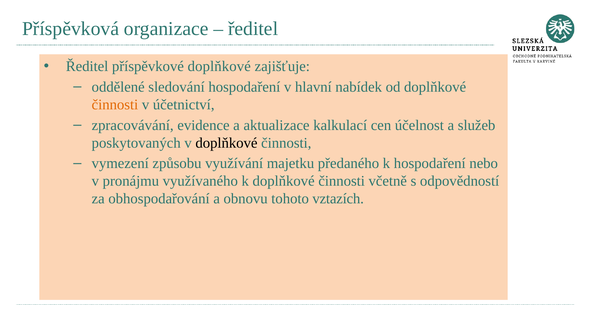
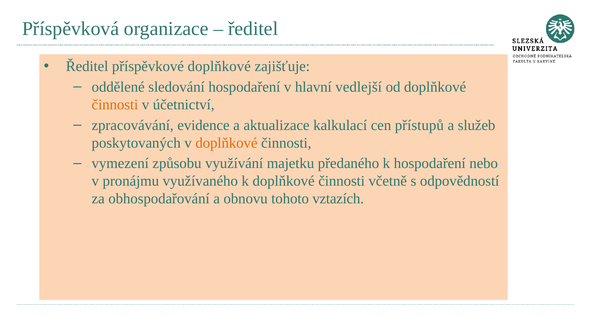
nabídek: nabídek -> vedlejší (359, 87)
účelnost: účelnost -> přístupů (419, 125)
doplňkové colour: black -> orange (226, 143)
